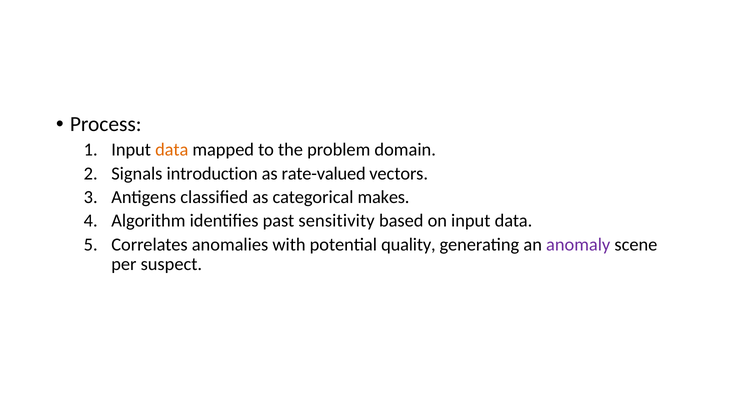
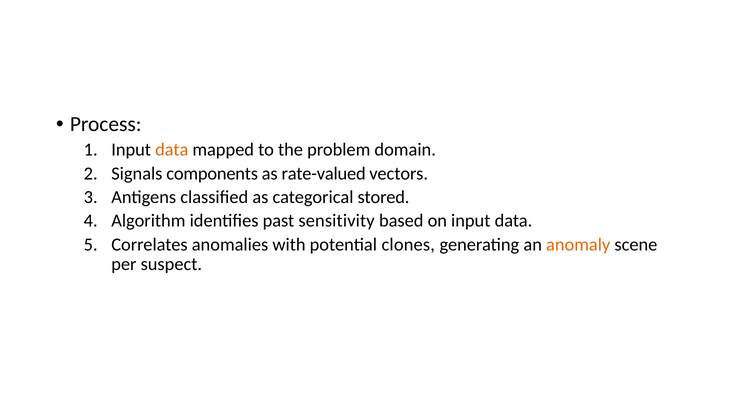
introduction: introduction -> components (212, 173)
makes: makes -> stored (384, 197)
quality: quality -> clones (408, 245)
anomaly colour: purple -> orange (578, 245)
